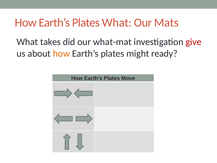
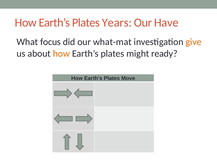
Plates What: What -> Years (117, 23)
Mats: Mats -> Have (166, 23)
takes: takes -> focus (50, 42)
give colour: red -> orange (194, 42)
